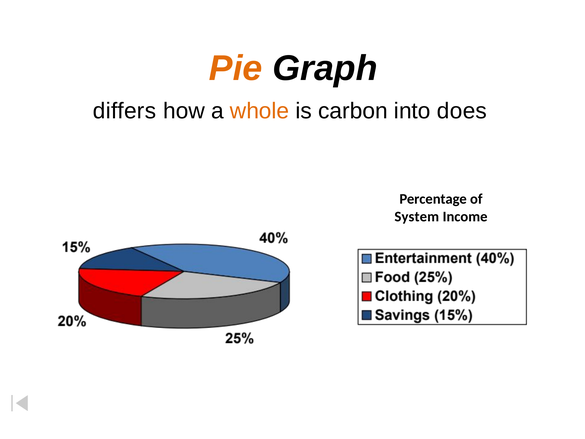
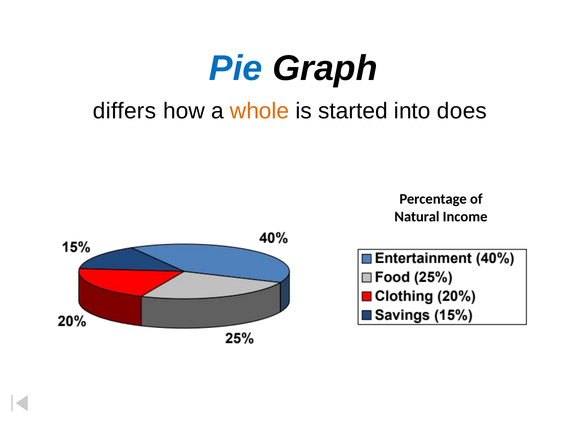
Pie colour: orange -> blue (236, 68)
carbon: carbon -> started (353, 111)
System: System -> Natural (417, 216)
